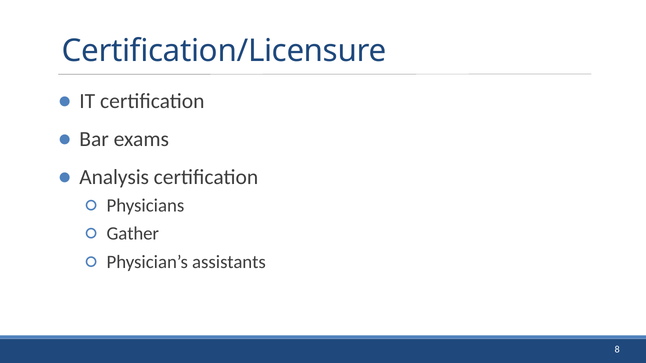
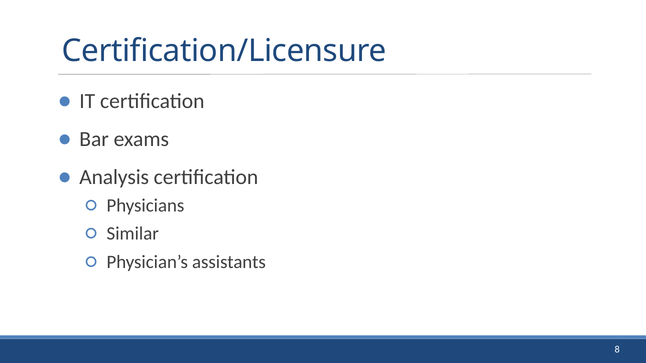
Gather: Gather -> Similar (133, 234)
